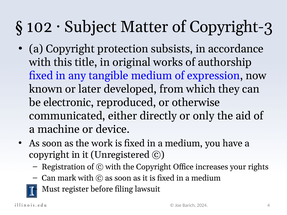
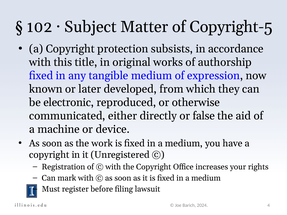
Copyright-3: Copyright-3 -> Copyright-5 (231, 27)
only: only -> false (204, 116)
